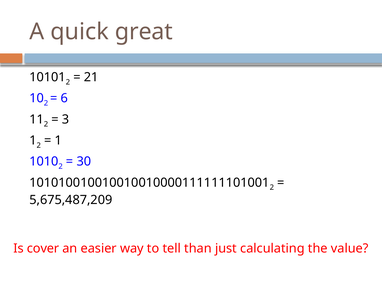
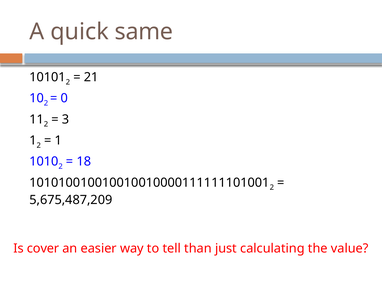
great: great -> same (144, 32)
6: 6 -> 0 (64, 98)
30: 30 -> 18 (84, 162)
